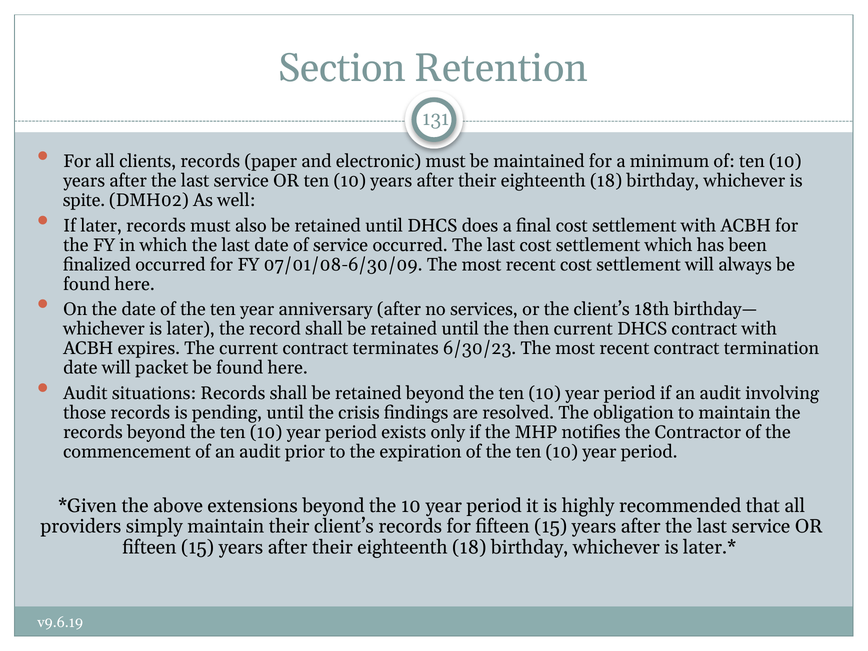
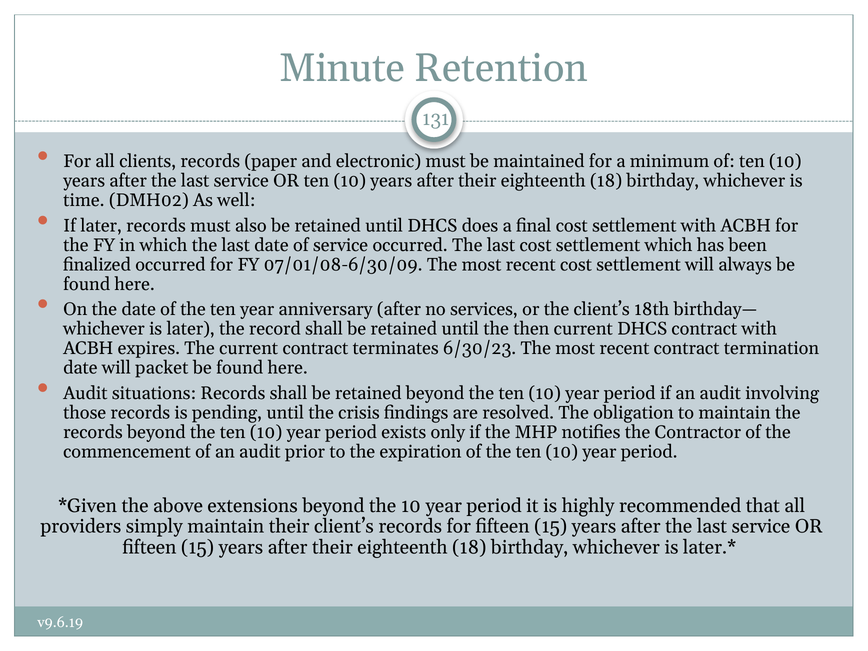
Section: Section -> Minute (342, 68)
spite: spite -> time (84, 200)
